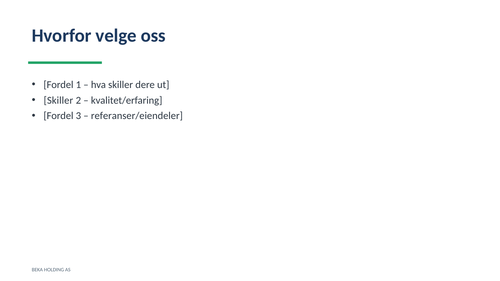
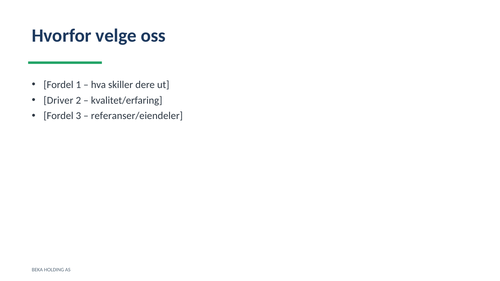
Skiller: Skiller -> Driver (58, 100)
